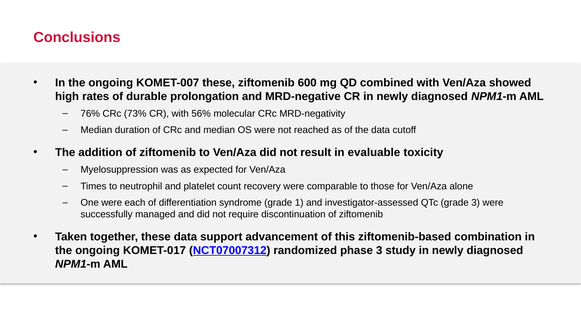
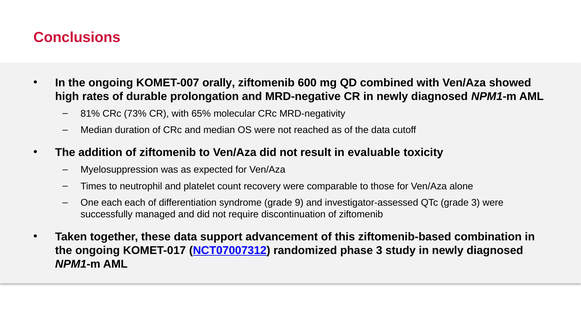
KOMET-007 these: these -> orally (219, 83)
76%: 76% -> 81% (90, 114)
56%: 56% -> 65% (201, 114)
One were: were -> each (112, 203)
1: 1 -> 9 (299, 203)
